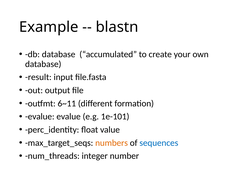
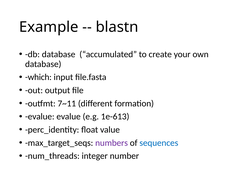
result: result -> which (38, 77)
6~11: 6~11 -> 7~11 (67, 104)
1e-101: 1e-101 -> 1e-613 (115, 117)
numbers colour: orange -> purple (112, 143)
